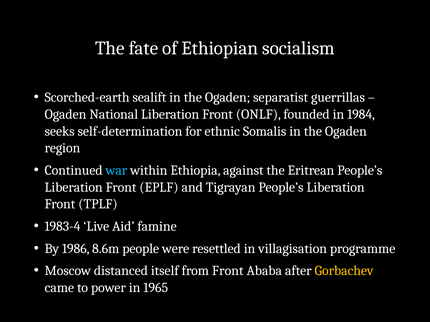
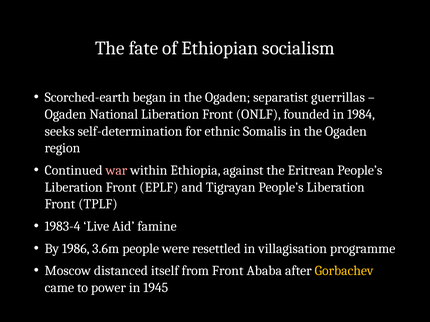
sealift: sealift -> began (149, 98)
war colour: light blue -> pink (116, 171)
8.6m: 8.6m -> 3.6m (106, 249)
1965: 1965 -> 1945 (156, 288)
